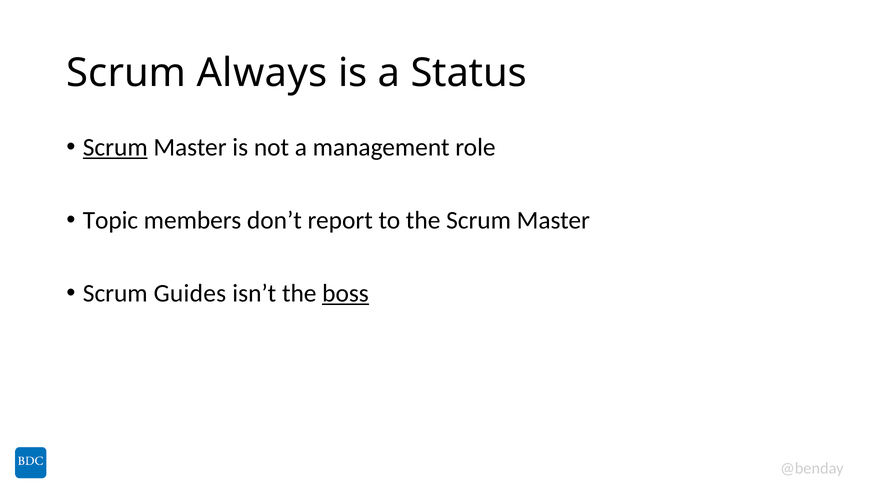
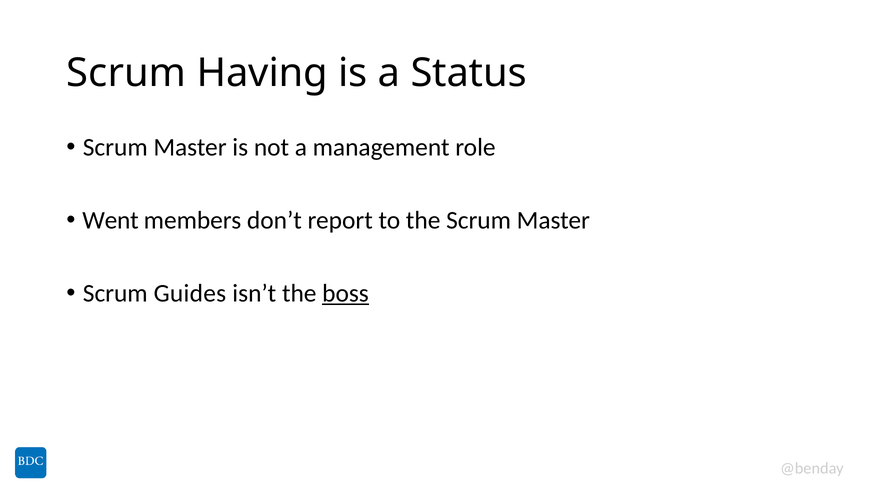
Always: Always -> Having (262, 73)
Scrum underline: present -> none (115, 147)
Topic: Topic -> Went (111, 221)
